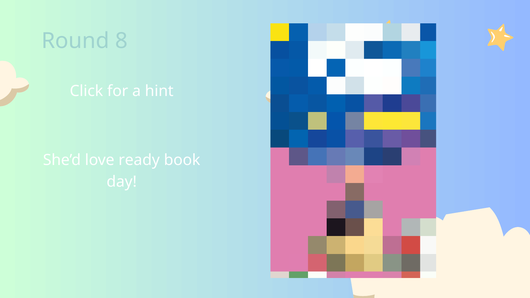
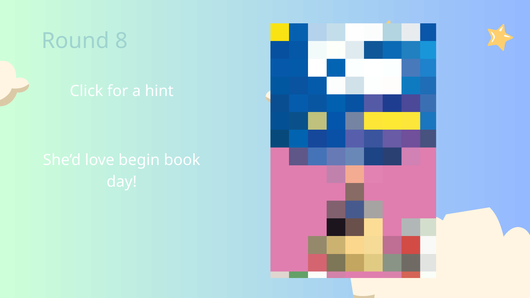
ready: ready -> begin (139, 160)
